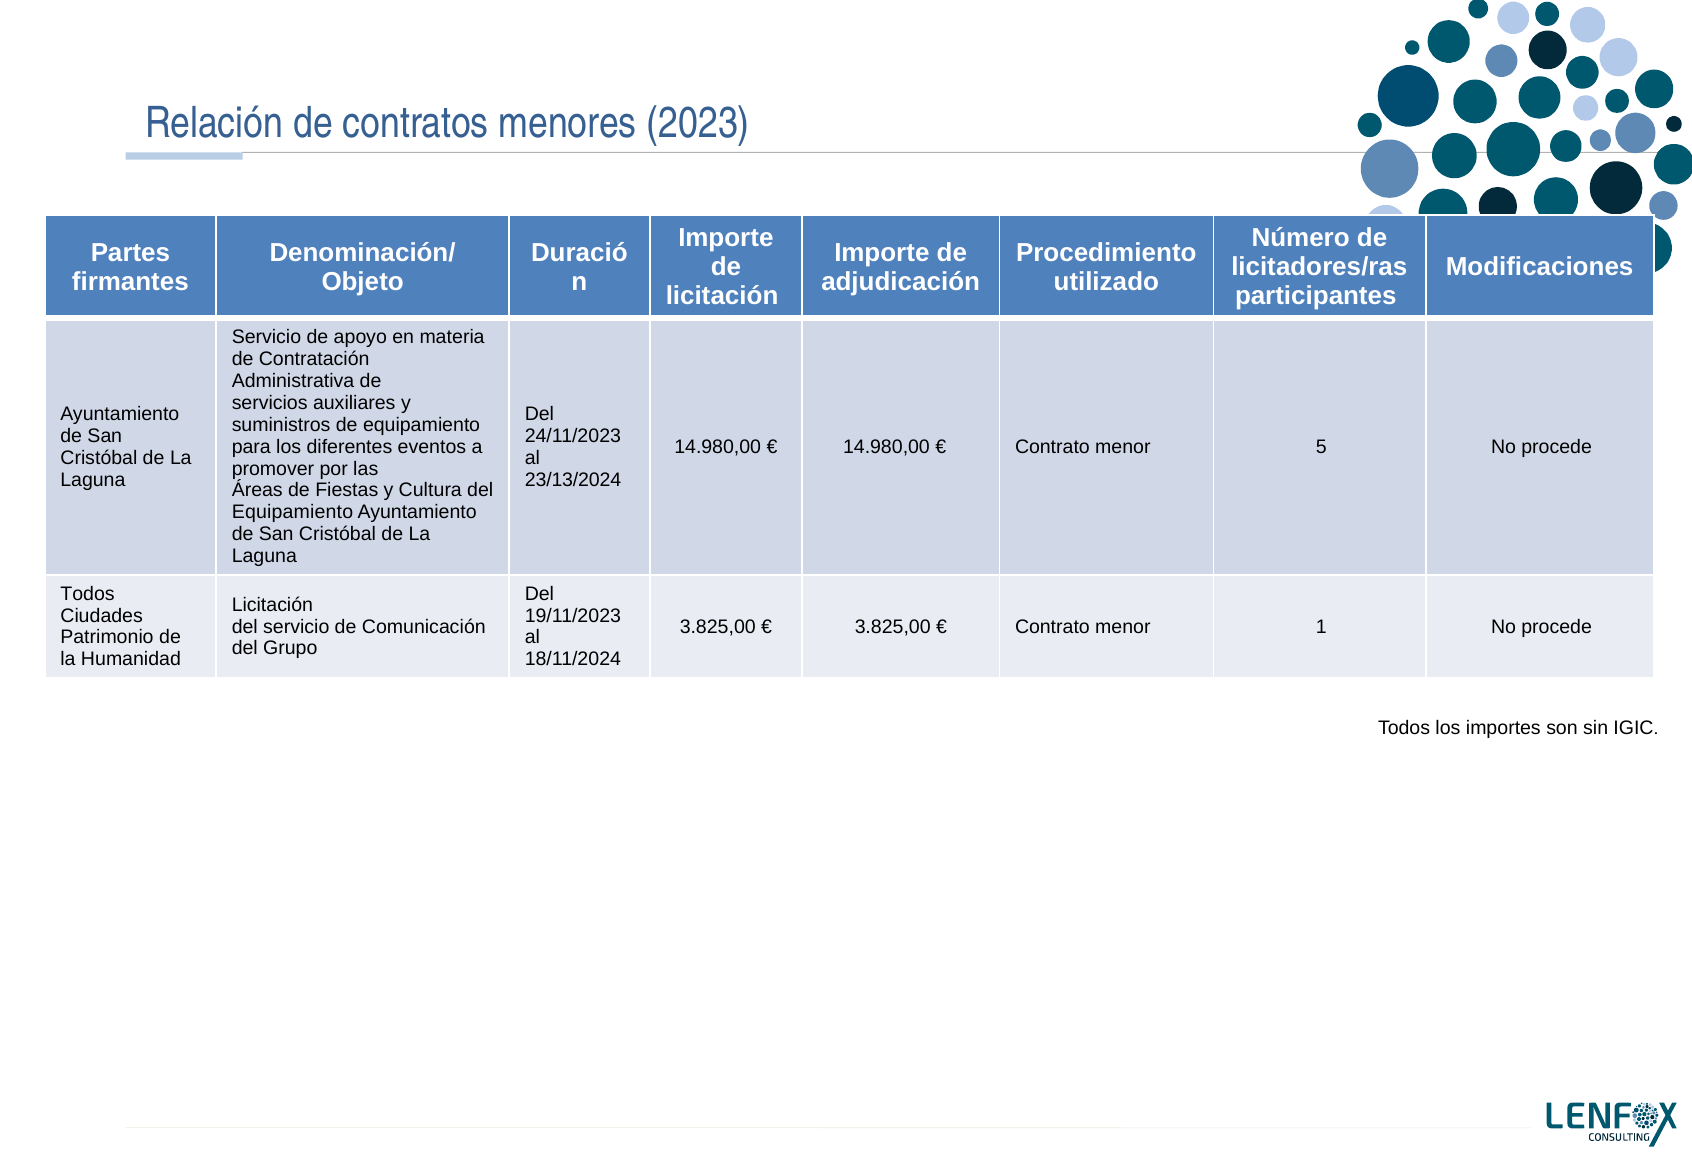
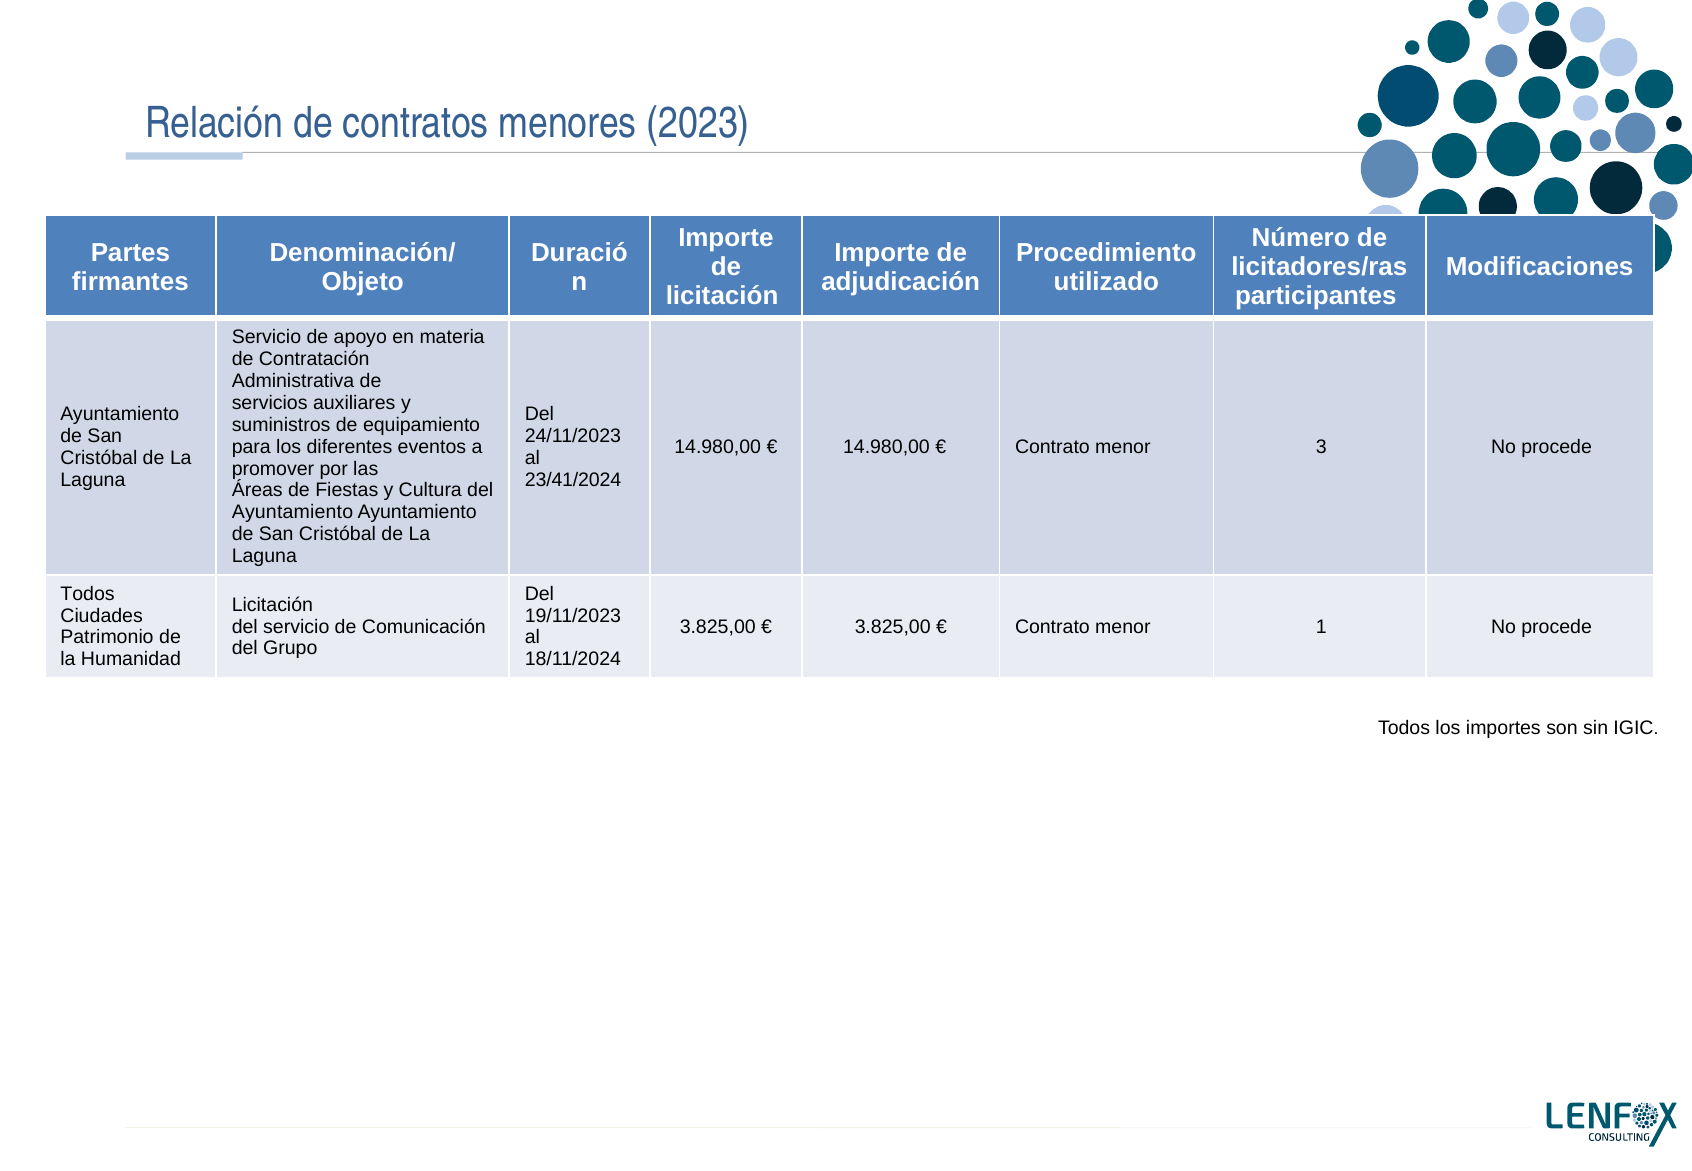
5: 5 -> 3 (1321, 447)
23/13/2024: 23/13/2024 -> 23/41/2024 (573, 480)
Equipamiento: Equipamiento -> Ayuntamiento (292, 513)
